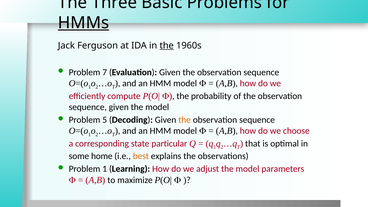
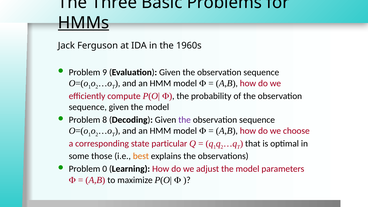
the underline: present -> none (167, 46)
7: 7 -> 9 (105, 72)
5: 5 -> 8 (105, 120)
the colour: orange -> purple (185, 120)
home: home -> those (102, 156)
Problem 1: 1 -> 0 (105, 169)
